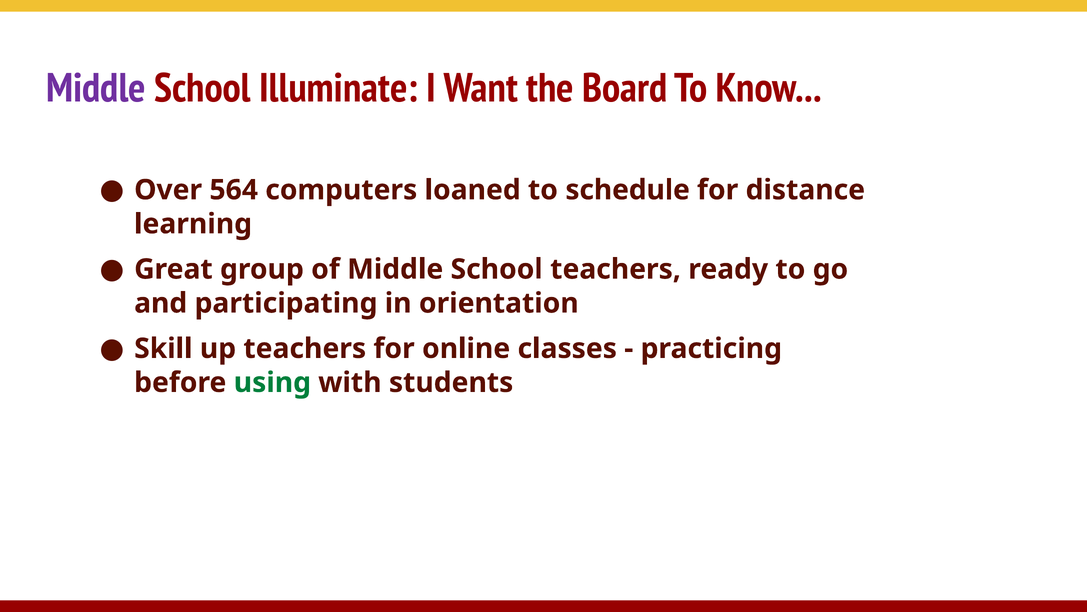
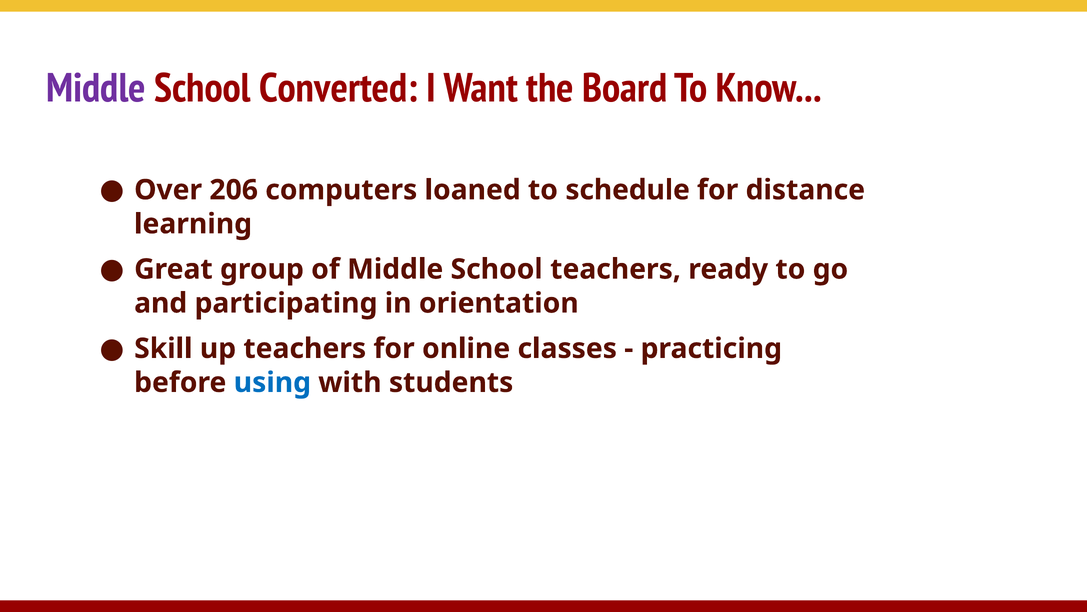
Illuminate: Illuminate -> Converted (338, 88)
564: 564 -> 206 (234, 190)
using colour: green -> blue (272, 382)
